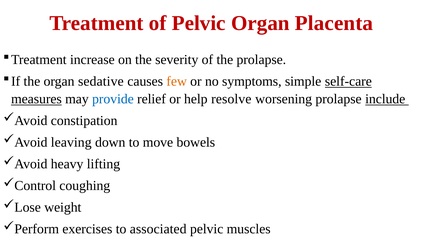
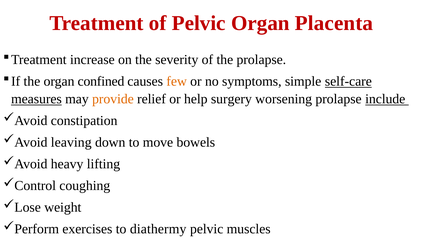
sedative: sedative -> confined (101, 81)
provide colour: blue -> orange (113, 99)
resolve: resolve -> surgery (231, 99)
associated: associated -> diathermy (158, 229)
